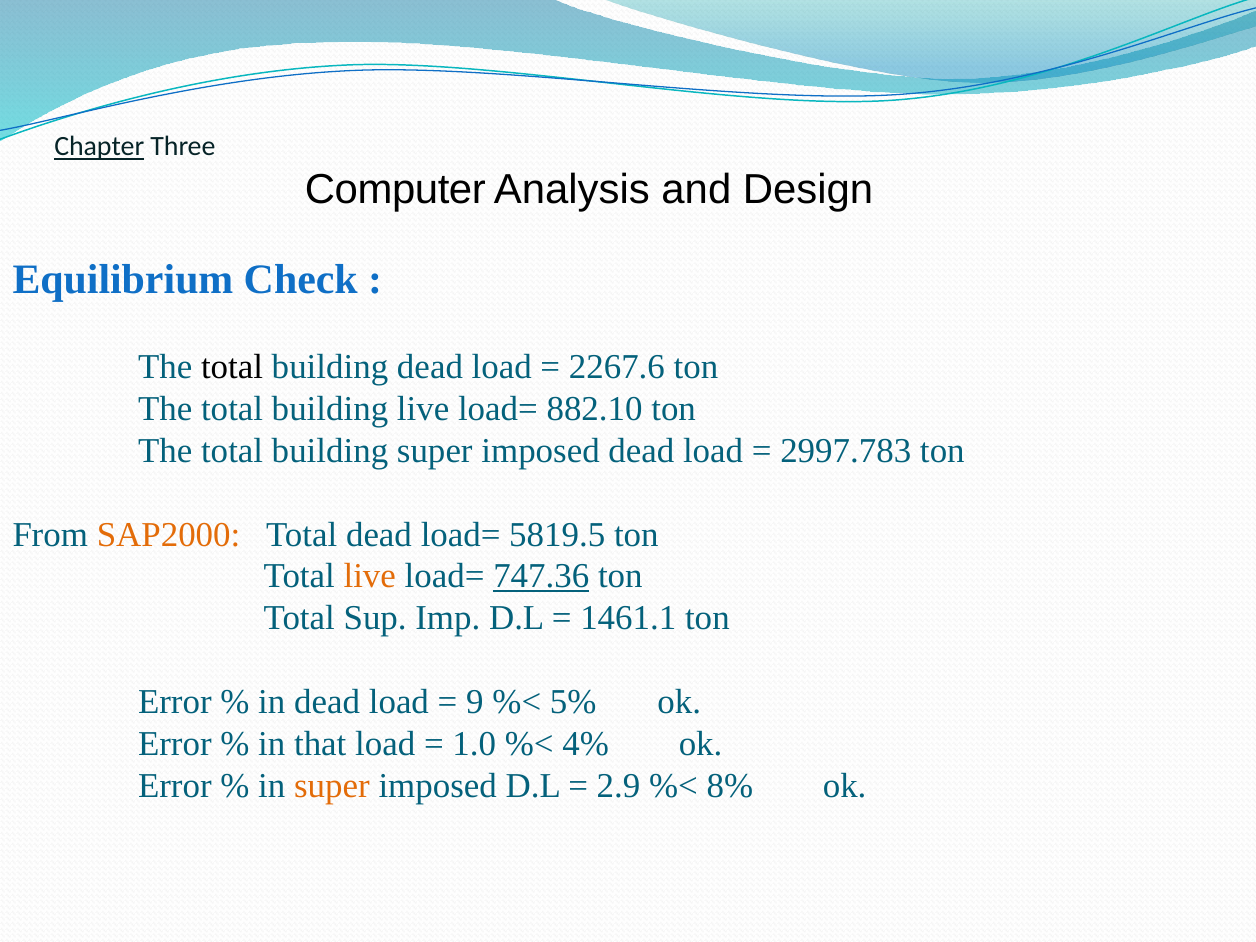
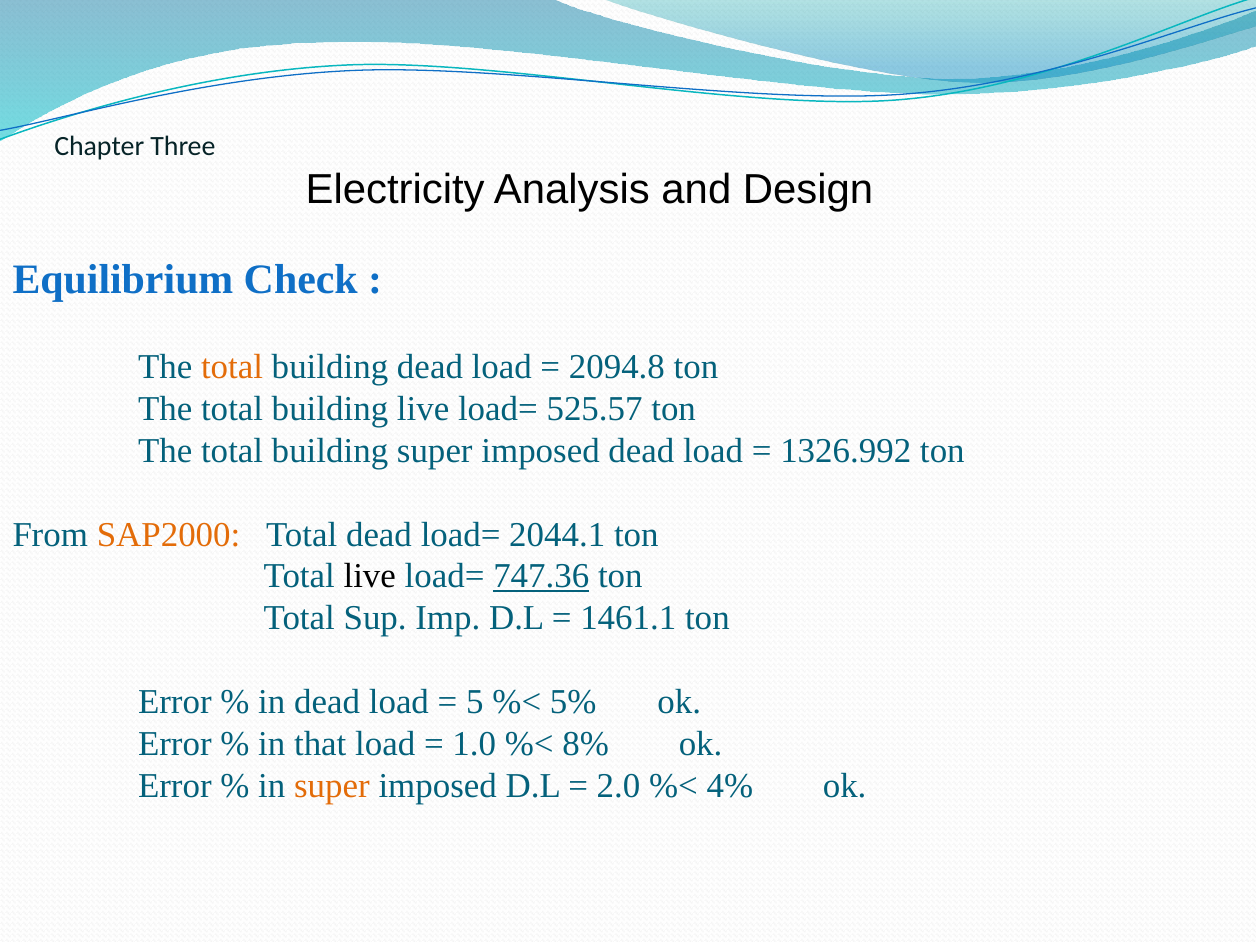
Chapter underline: present -> none (99, 147)
Computer: Computer -> Electricity (395, 190)
total colour: black -> orange (232, 367)
2267.6: 2267.6 -> 2094.8 (617, 367)
882.10: 882.10 -> 525.57 (595, 409)
2997.783: 2997.783 -> 1326.992 (846, 451)
5819.5: 5819.5 -> 2044.1 (557, 535)
live colour: orange -> black (370, 576)
9: 9 -> 5 (475, 702)
4%: 4% -> 8% (586, 744)
2.9: 2.9 -> 2.0 (618, 786)
8%: 8% -> 4% (730, 786)
